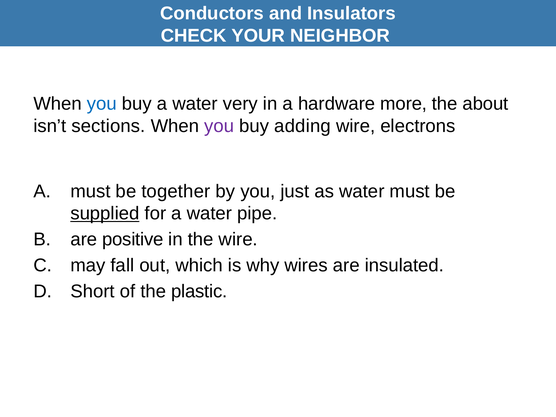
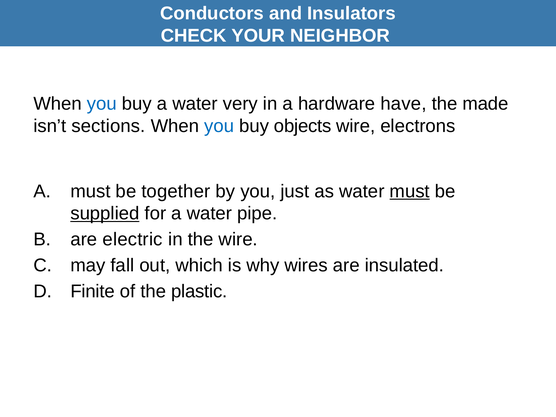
more: more -> have (403, 104)
about: about -> made (485, 104)
you colour: purple -> blue (219, 126)
adding: adding -> objects (303, 126)
must underline: none -> present (410, 191)
positive: positive -> electric (133, 239)
Short: Short -> Finite (93, 291)
